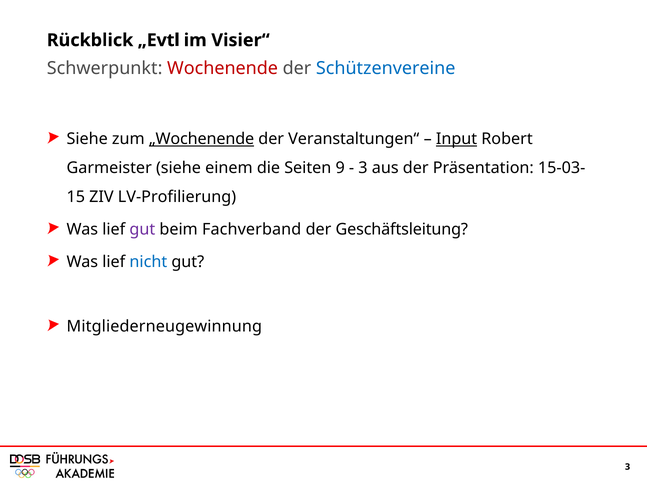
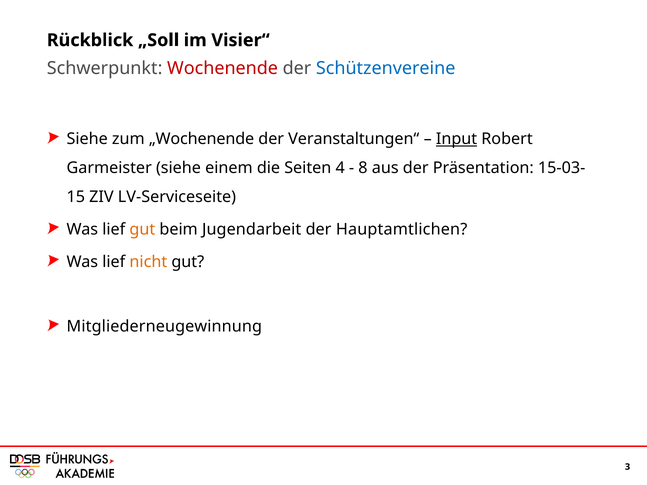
„Evtl: „Evtl -> „Soll (159, 40)
„Wochenende underline: present -> none (202, 139)
9: 9 -> 4 (340, 168)
3: 3 -> 8 (363, 168)
LV-Profilierung: LV-Profilierung -> LV-Serviceseite (177, 197)
gut colour: purple -> orange (142, 230)
Fachverband: Fachverband -> Jugendarbeit (252, 230)
Geschäftsleitung: Geschäftsleitung -> Hauptamtlichen (402, 230)
nicht colour: blue -> orange (148, 262)
